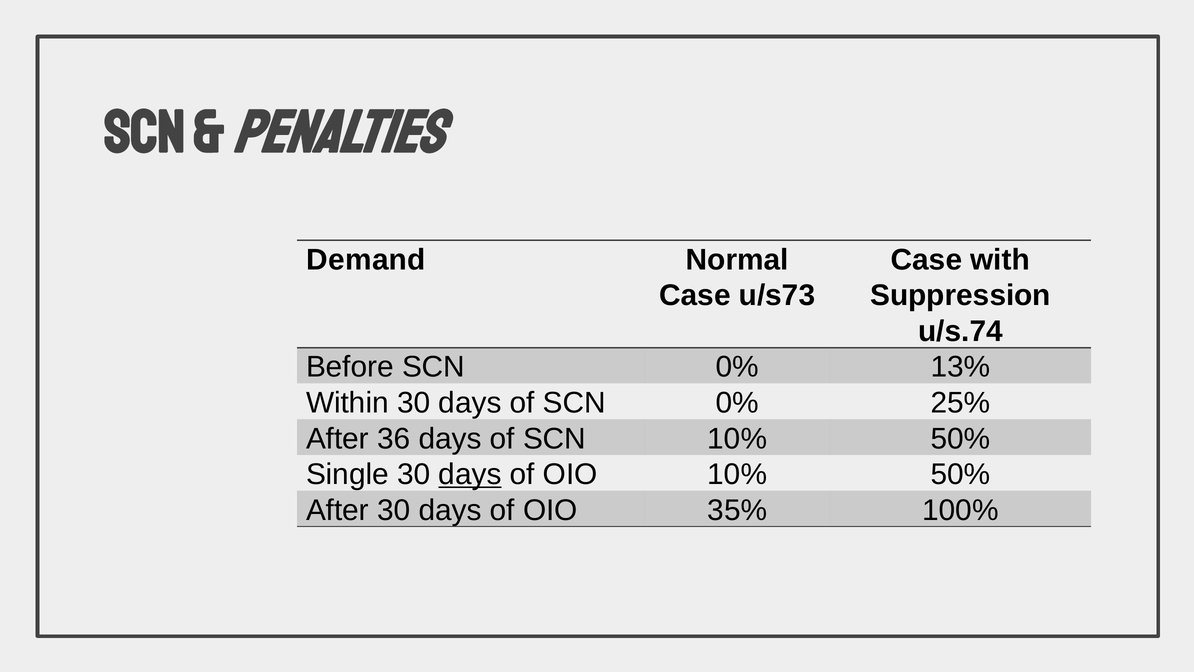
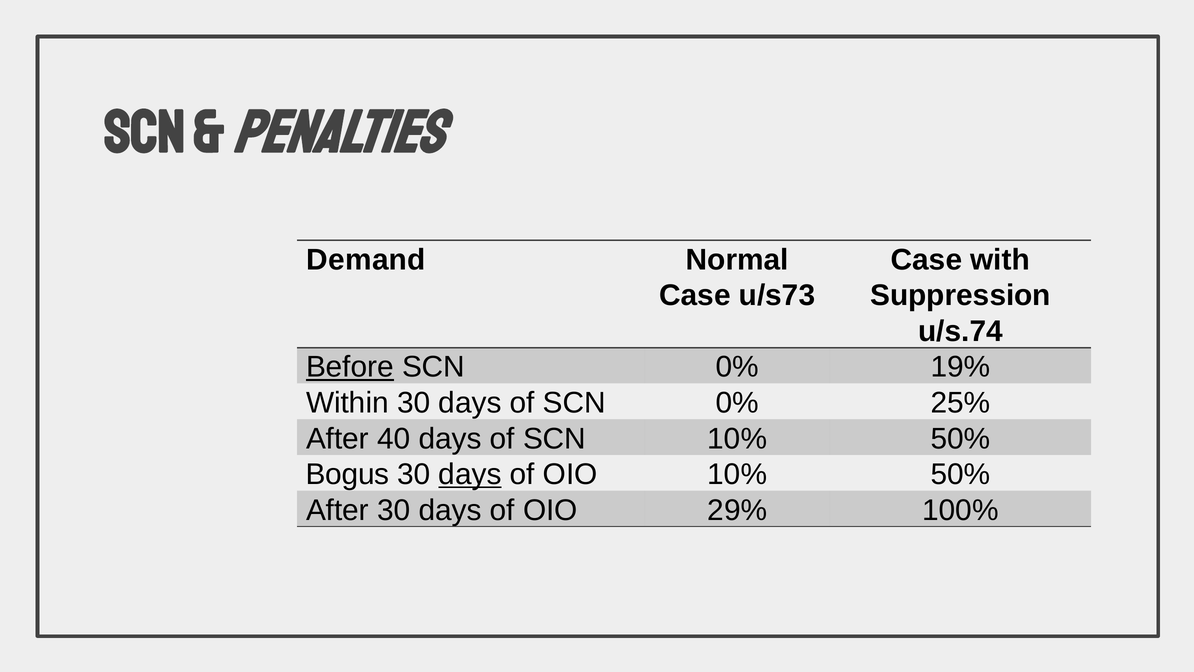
Before underline: none -> present (350, 367)
13%: 13% -> 19% (960, 367)
36: 36 -> 40 (394, 438)
Single: Single -> Bogus (348, 474)
35%: 35% -> 29% (737, 510)
